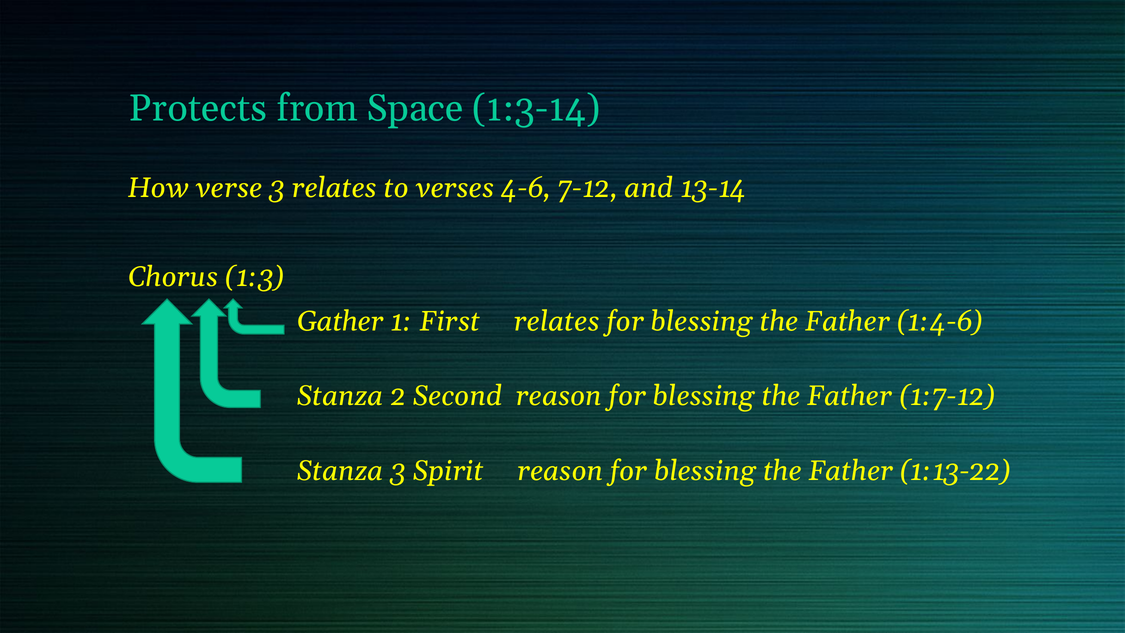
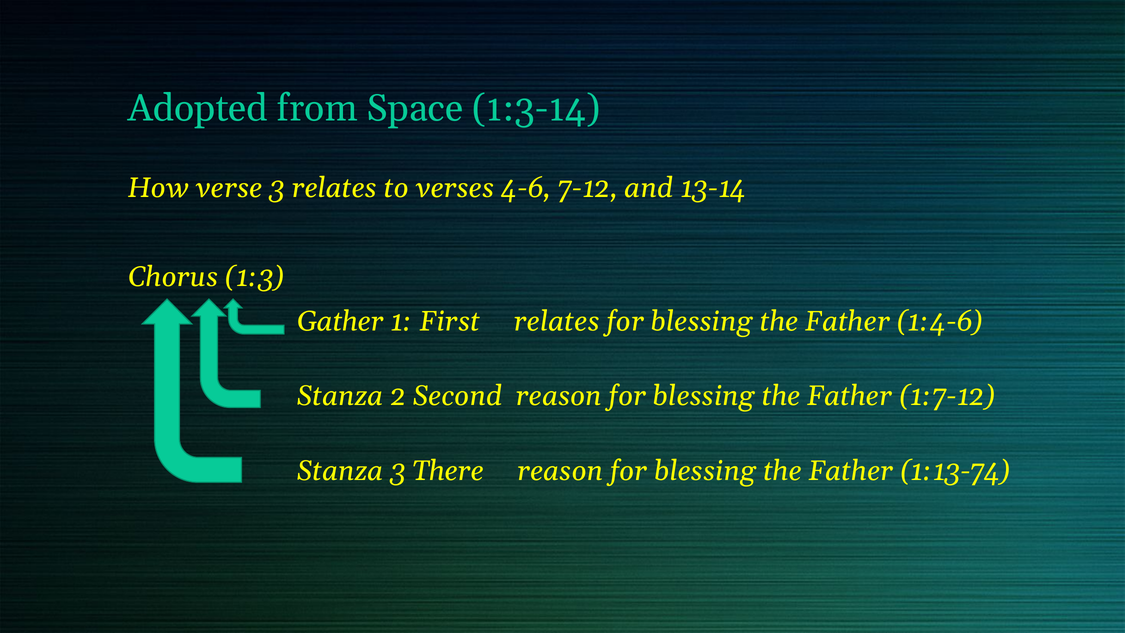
Protects: Protects -> Adopted (198, 108)
Spirit: Spirit -> There (448, 471)
1:13-22: 1:13-22 -> 1:13-74 (955, 471)
